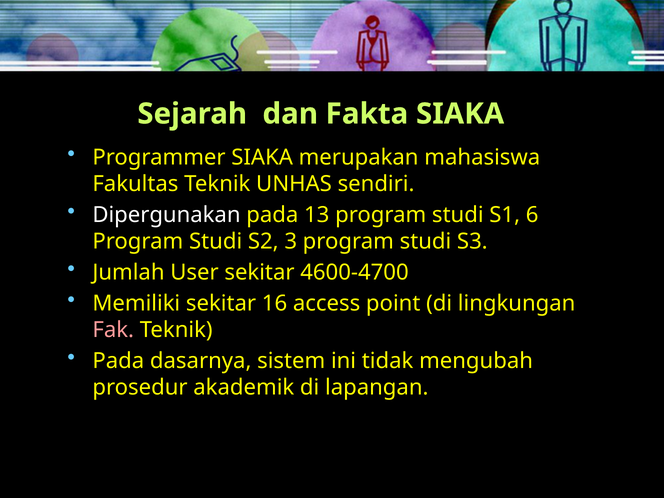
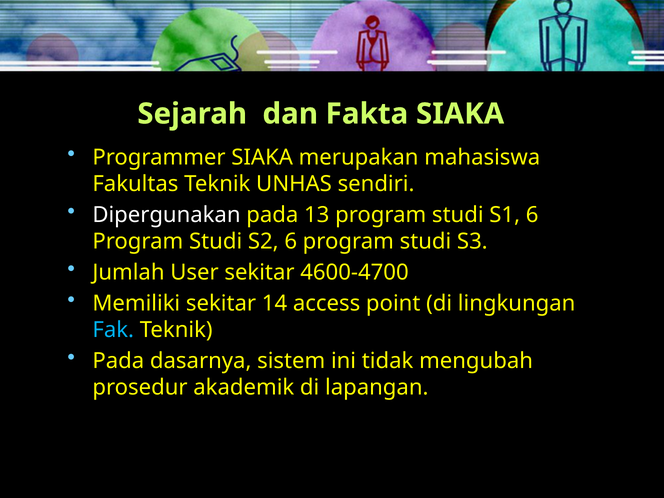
S2 3: 3 -> 6 (291, 241)
16: 16 -> 14 (275, 303)
Fak colour: pink -> light blue (113, 330)
